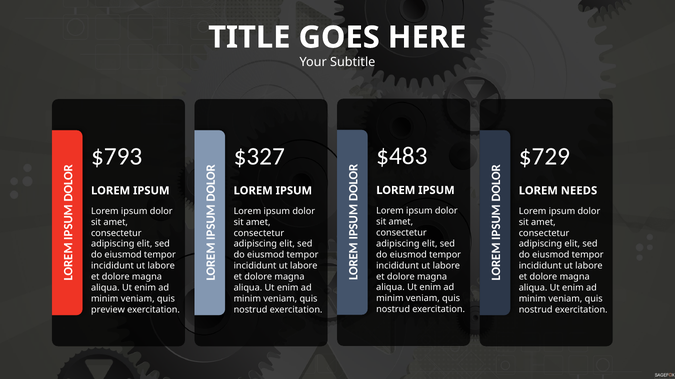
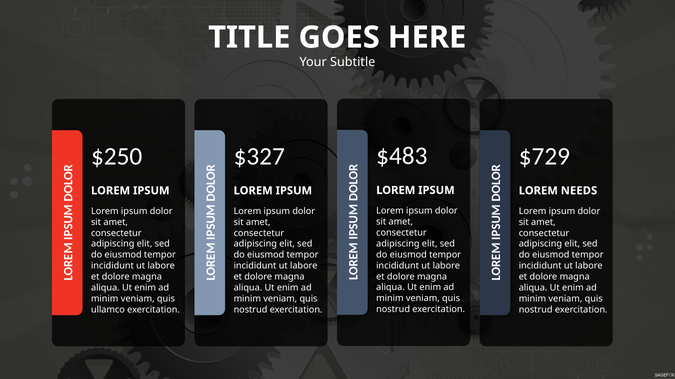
$793: $793 -> $250 (117, 156)
preview: preview -> ullamco (108, 310)
